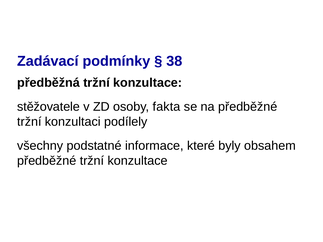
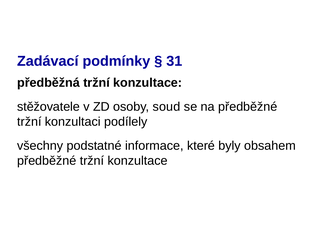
38: 38 -> 31 (174, 61)
fakta: fakta -> soud (167, 107)
